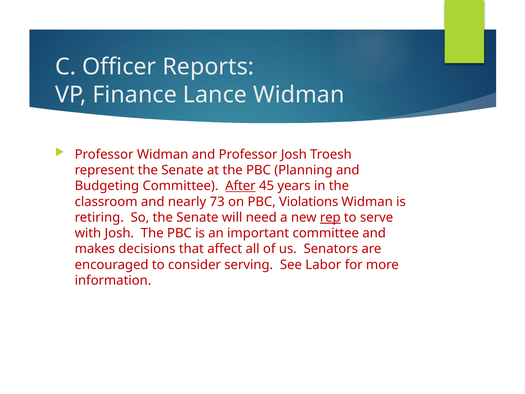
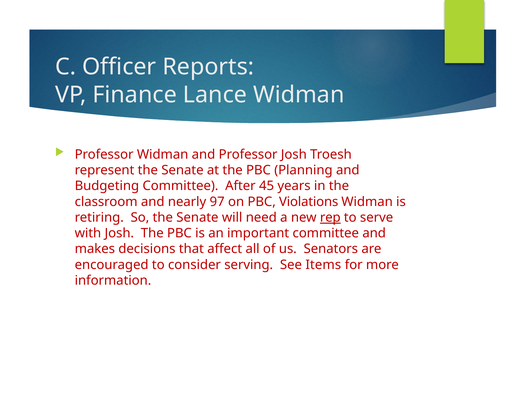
After underline: present -> none (240, 186)
73: 73 -> 97 (217, 202)
Labor: Labor -> Items (323, 265)
